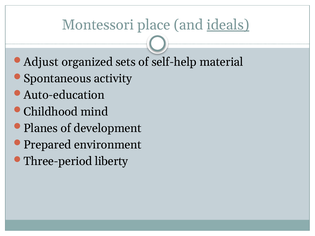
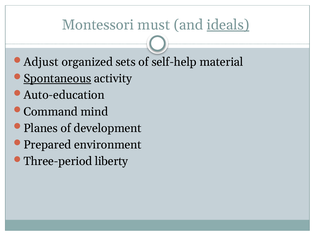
place: place -> must (154, 25)
Spontaneous underline: none -> present (57, 79)
Childhood: Childhood -> Command (51, 112)
